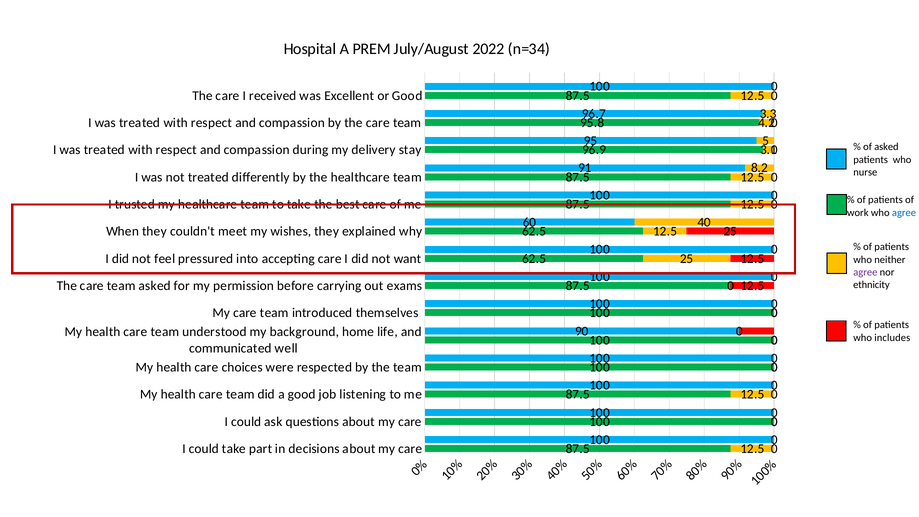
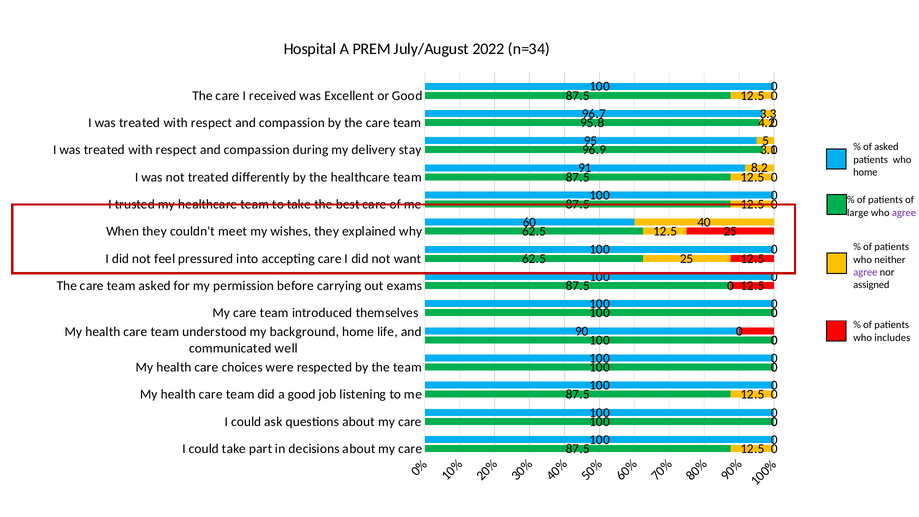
nurse: nurse -> home (865, 172)
work: work -> large (858, 213)
agree colour: blue -> purple (904, 213)
ethnicity: ethnicity -> assigned (871, 285)
